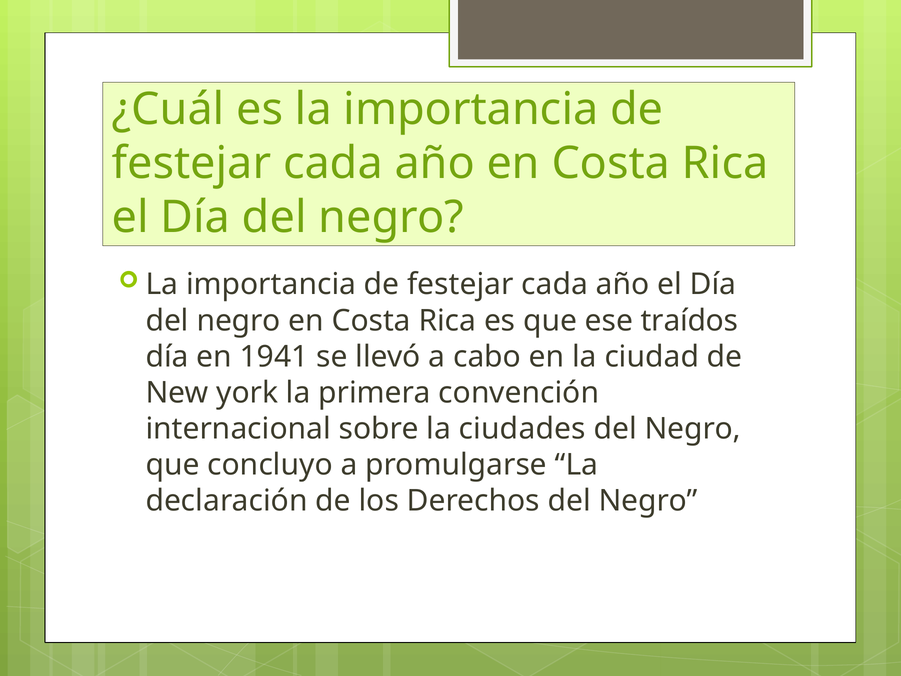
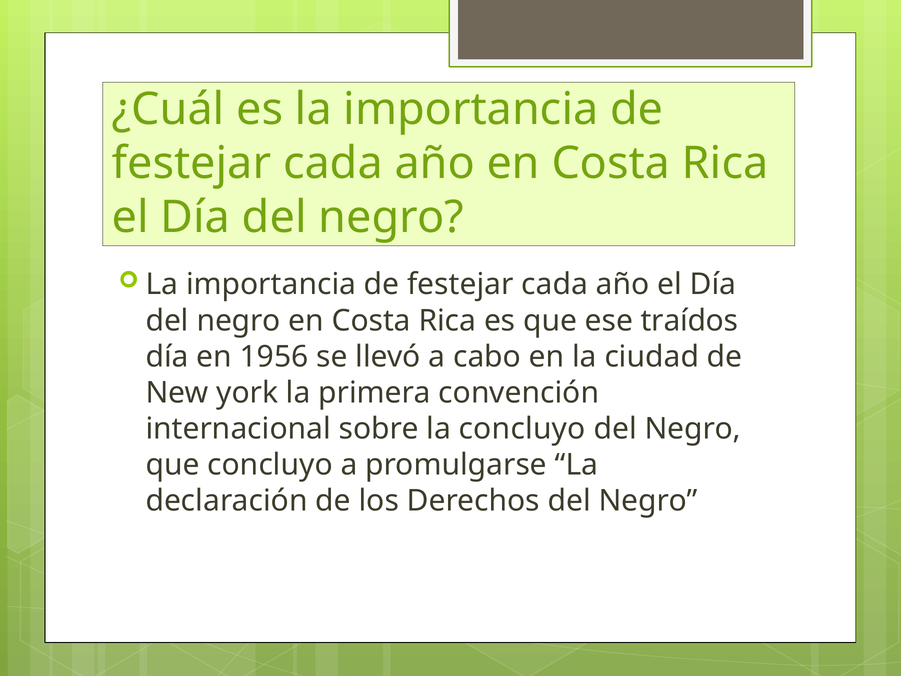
1941: 1941 -> 1956 (274, 357)
la ciudades: ciudades -> concluyo (522, 429)
